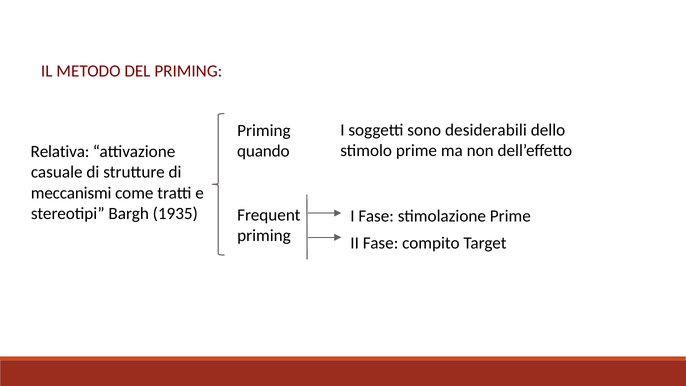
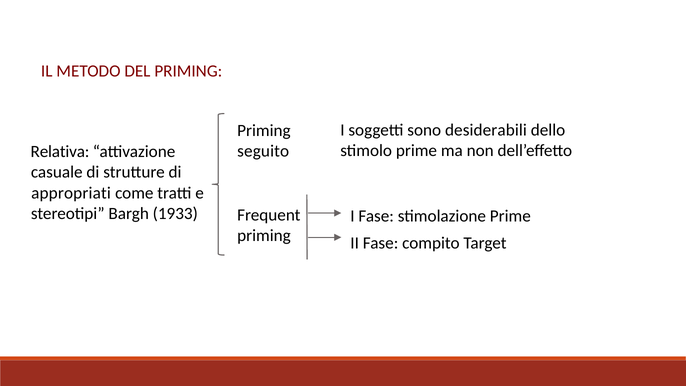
quando: quando -> seguito (263, 151)
meccanismi: meccanismi -> appropriati (71, 193)
1935: 1935 -> 1933 (175, 213)
